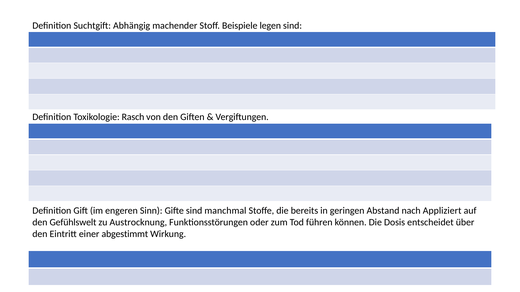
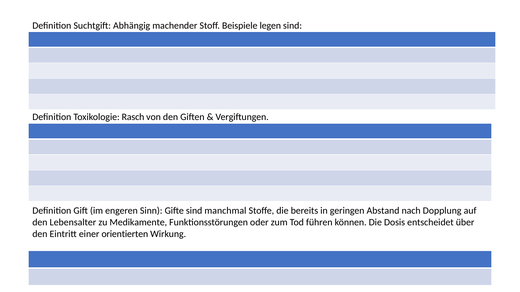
Appliziert: Appliziert -> Dopplung (442, 211)
Gefühlswelt: Gefühlswelt -> Lebensalter (73, 223)
Austrocknung: Austrocknung -> Medikamente (138, 223)
abgestimmt: abgestimmt -> orientierten (125, 234)
